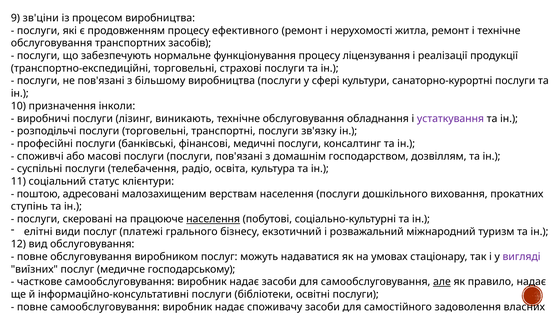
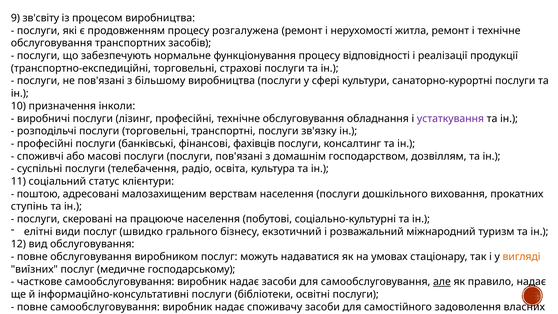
зв'ціни: зв'ціни -> зв'світу (41, 18)
ефективного: ефективного -> розгалужена (245, 31)
ліцензування: ліцензування -> відповідності (376, 56)
лізинг виникають: виникають -> професійні (185, 119)
медичні: медичні -> фахівців (254, 144)
населення underline: present -> none (213, 219)
платежі: платежі -> швидко (141, 231)
вигляді colour: purple -> orange (522, 257)
